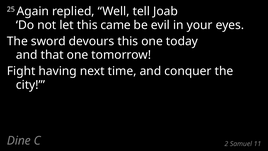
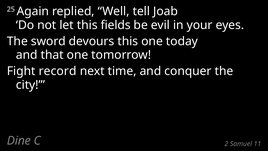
came: came -> fields (116, 25)
having: having -> record (58, 71)
